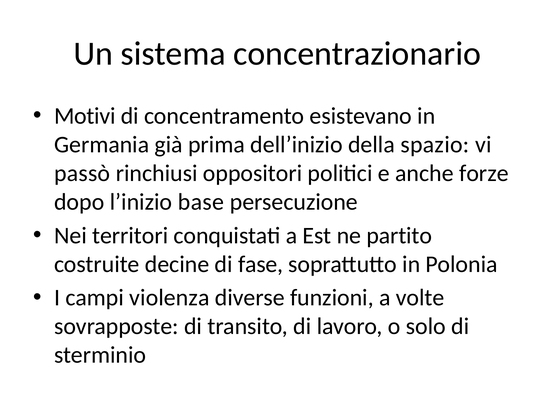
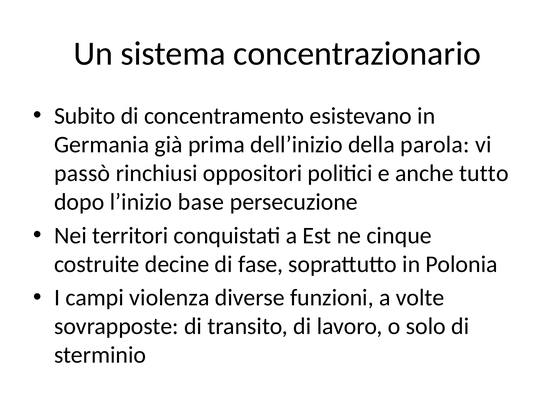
Motivi: Motivi -> Subito (85, 116)
spazio: spazio -> parola (435, 145)
forze: forze -> tutto (484, 173)
partito: partito -> cinque (399, 236)
